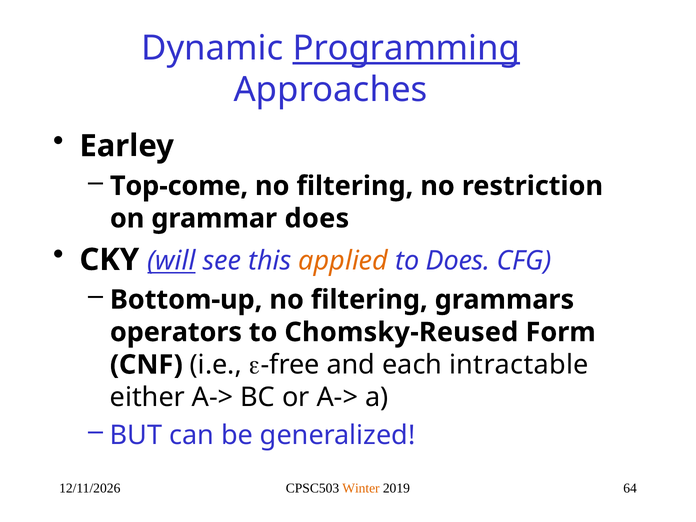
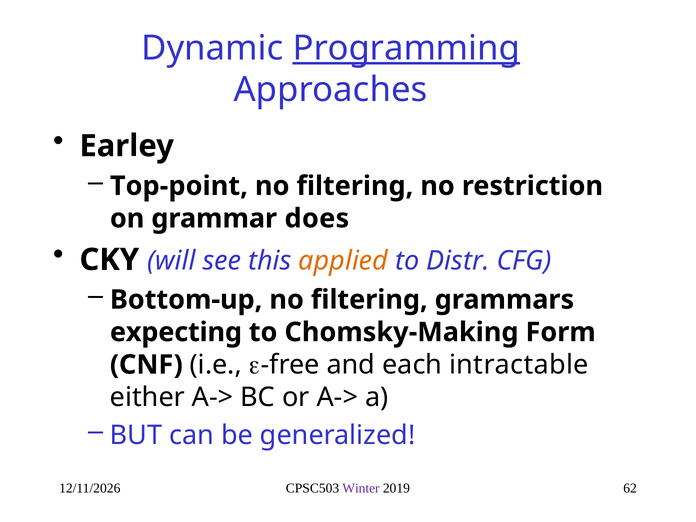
Top-come: Top-come -> Top-point (179, 186)
will underline: present -> none (171, 261)
to Does: Does -> Distr (458, 261)
operators: operators -> expecting (176, 332)
Chomsky-Reused: Chomsky-Reused -> Chomsky-Making (401, 332)
Winter colour: orange -> purple (361, 488)
64: 64 -> 62 (630, 488)
